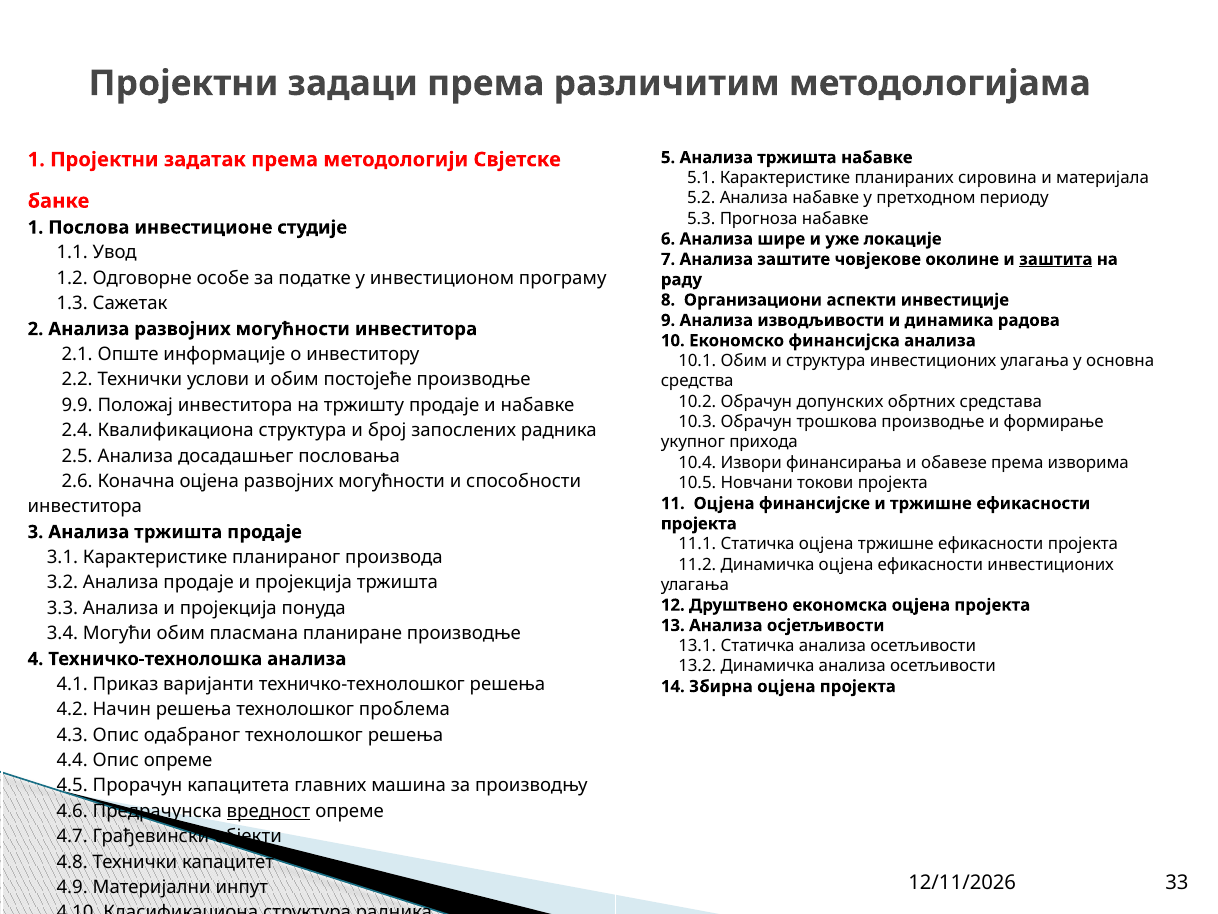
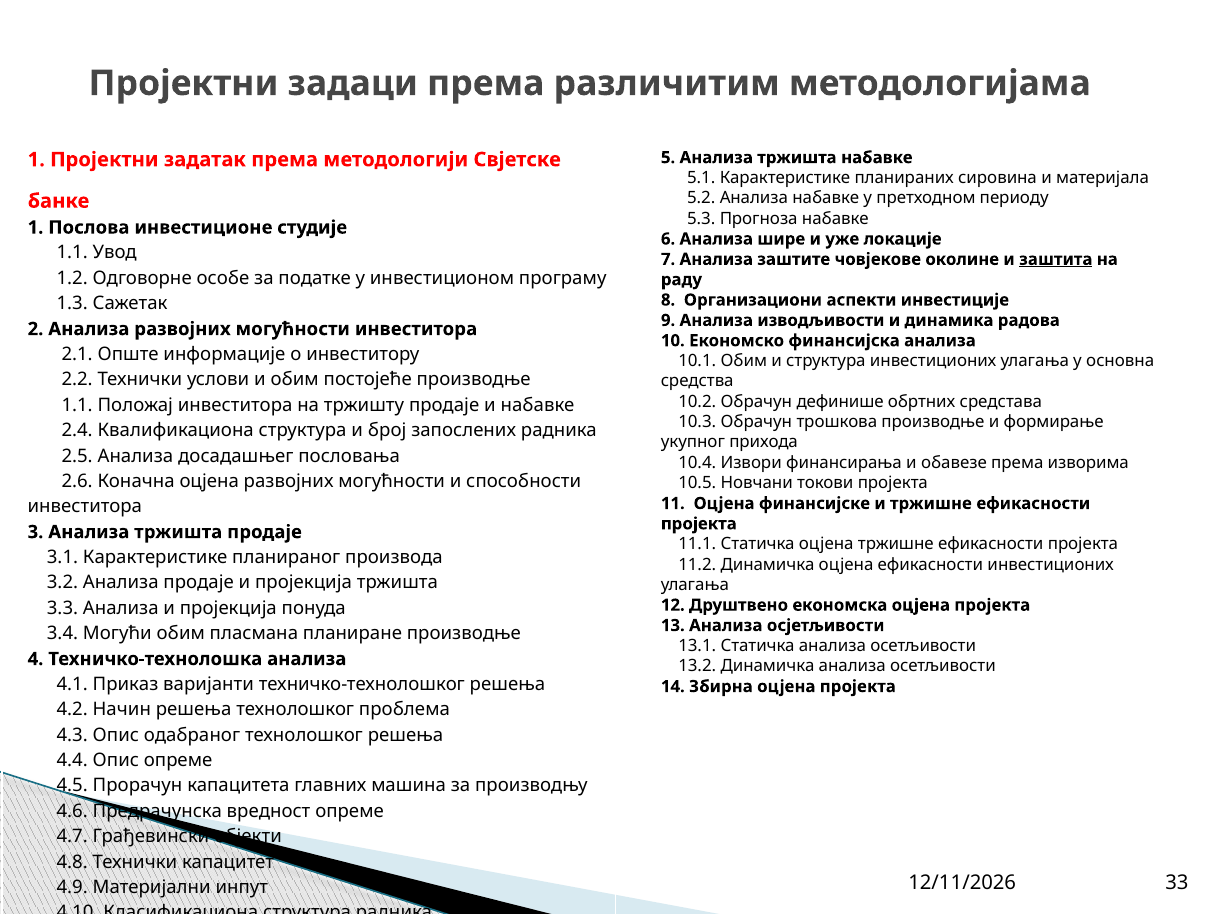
допунских: допунских -> дефинише (840, 401)
9.9: 9.9 -> 1.1 (77, 405)
вредност underline: present -> none (269, 811)
